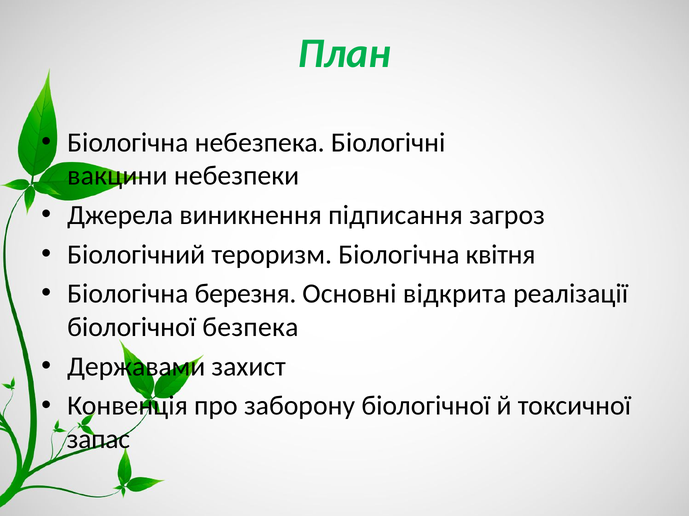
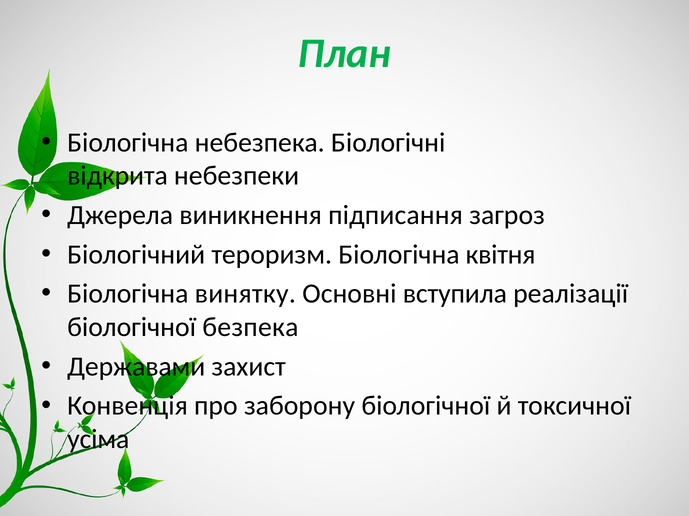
вакцини: вакцини -> відкрита (118, 176)
березня: березня -> винятку (245, 294)
відкрита: відкрита -> вступила (455, 294)
запас: запас -> усіма (98, 440)
